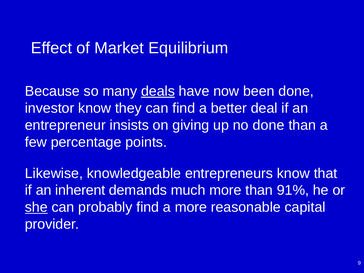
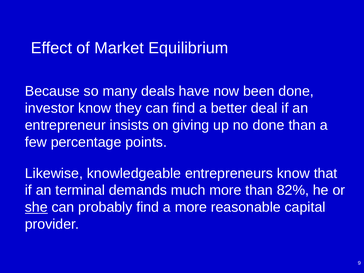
deals underline: present -> none (158, 91)
inherent: inherent -> terminal (80, 190)
91%: 91% -> 82% (293, 190)
